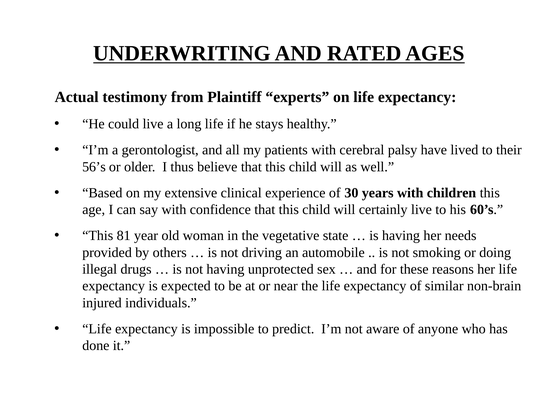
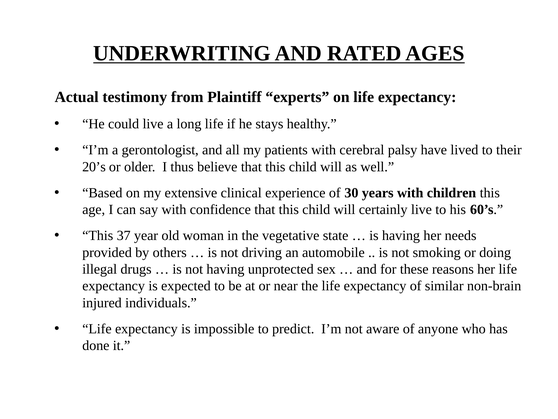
56’s: 56’s -> 20’s (94, 167)
81: 81 -> 37 (124, 235)
